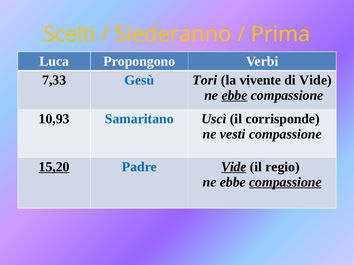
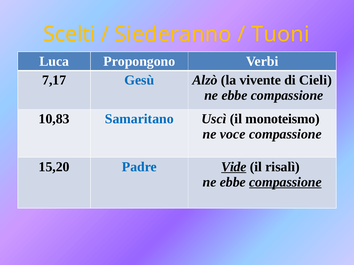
Prima: Prima -> Tuoni (280, 34)
7,33: 7,33 -> 7,17 (54, 80)
Tori: Tori -> Alzò (205, 80)
di Vide: Vide -> Cieli (316, 80)
ebbe underline: present -> none (234, 95)
10,93: 10,93 -> 10,83 (54, 119)
corrisponde: corrisponde -> monoteismo (283, 119)
vesti: vesti -> voce (233, 134)
15,20 underline: present -> none (54, 167)
regio: regio -> risalì (283, 167)
